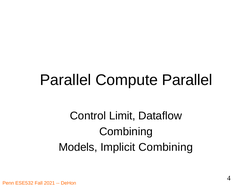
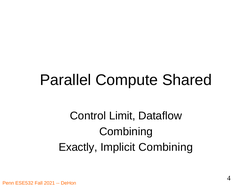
Compute Parallel: Parallel -> Shared (187, 80)
Models: Models -> Exactly (78, 147)
